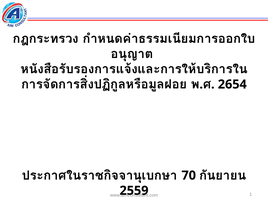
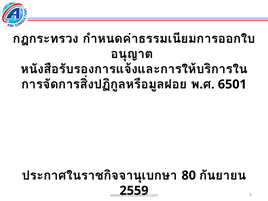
2654: 2654 -> 6501 (232, 84)
70: 70 -> 80 (189, 175)
